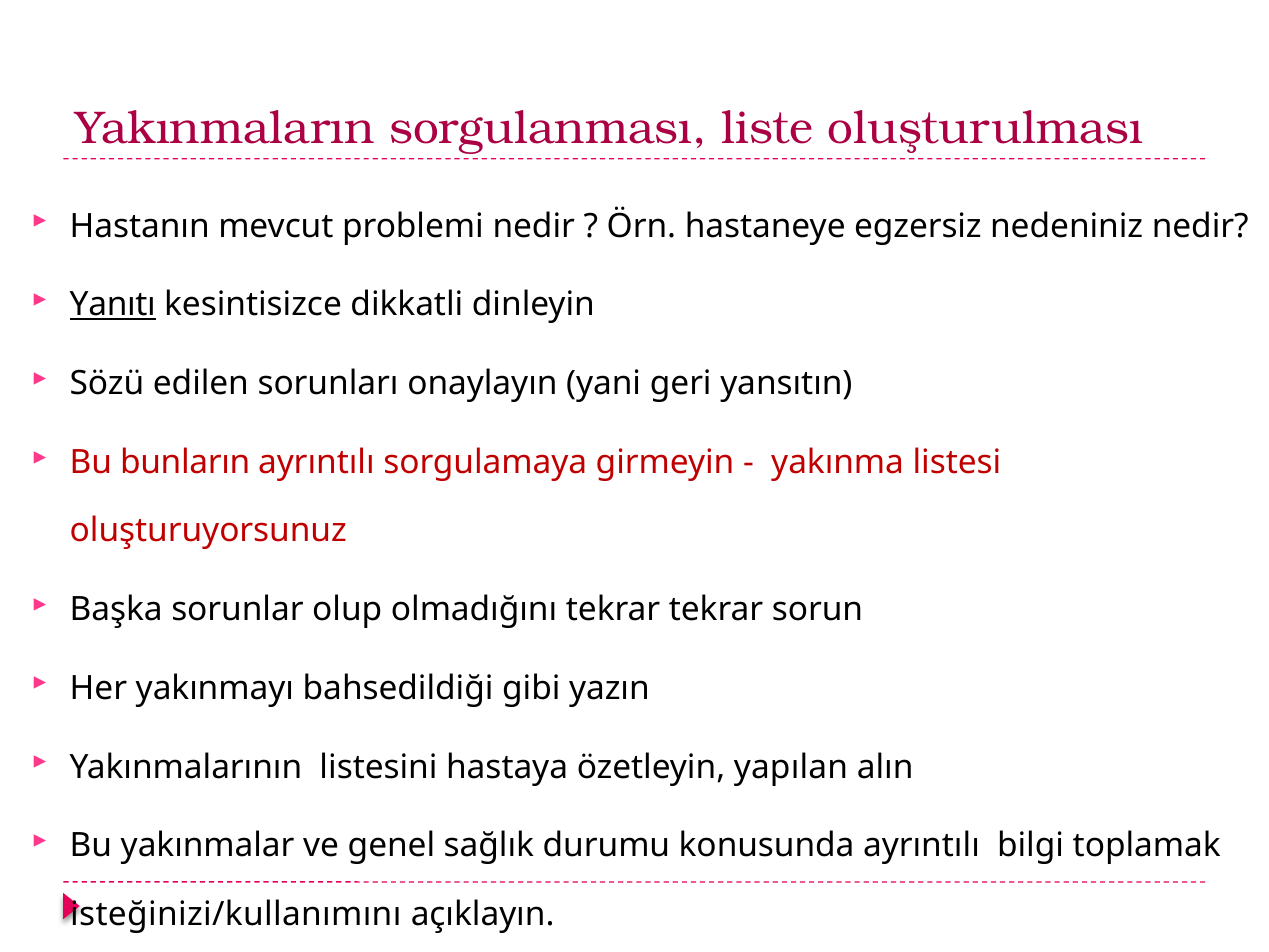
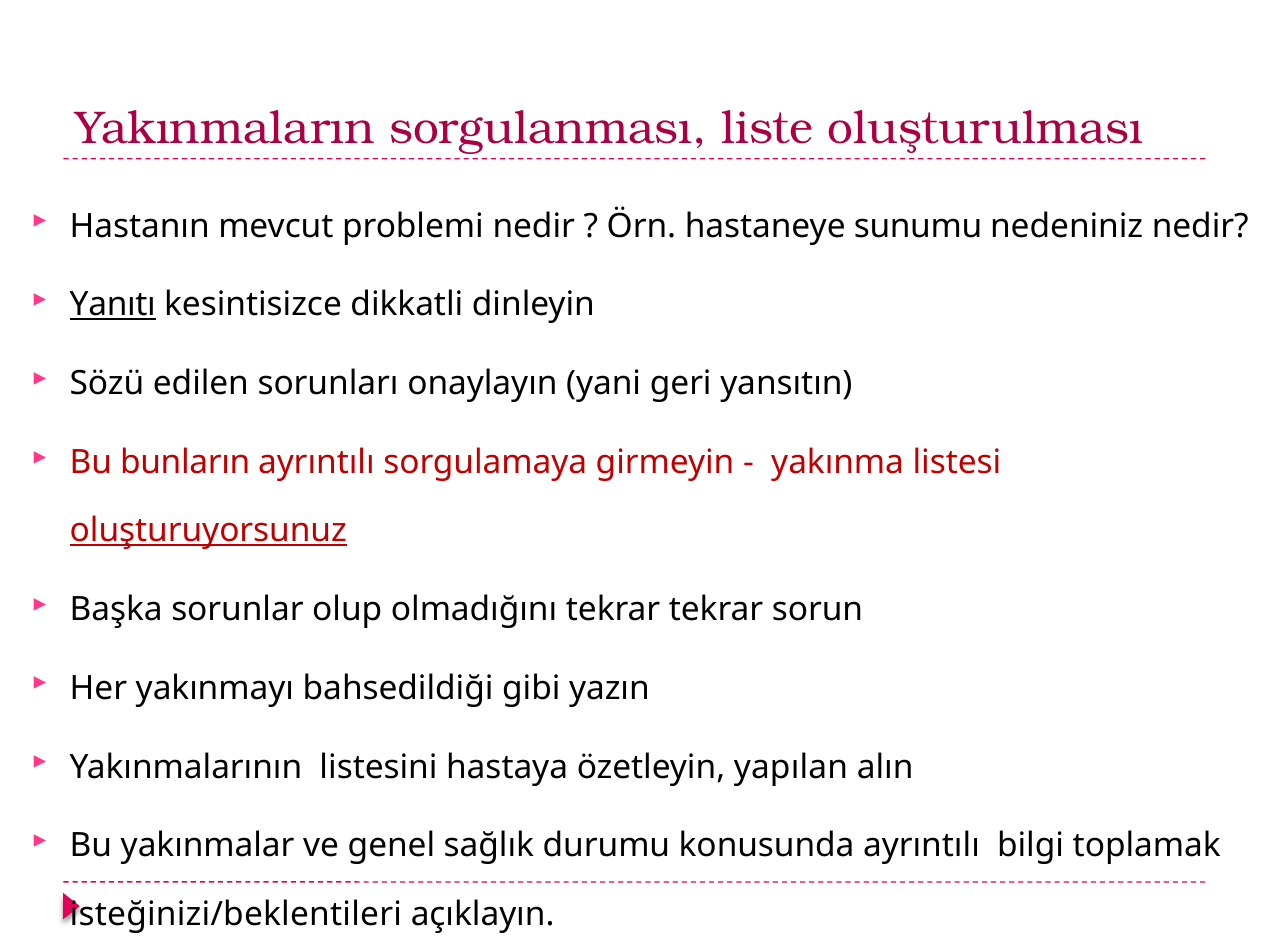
egzersiz: egzersiz -> sunumu (918, 226)
oluşturuyorsunuz underline: none -> present (208, 530)
isteğinizi/kullanımını: isteğinizi/kullanımını -> isteğinizi/beklentileri (236, 914)
